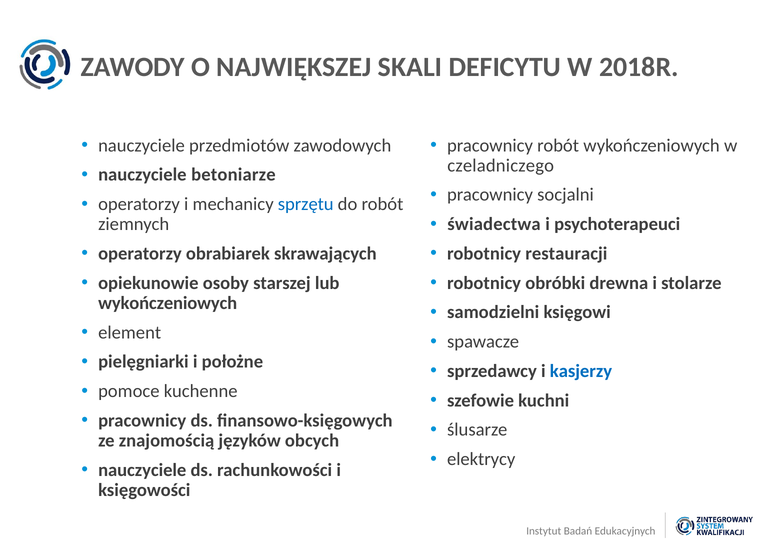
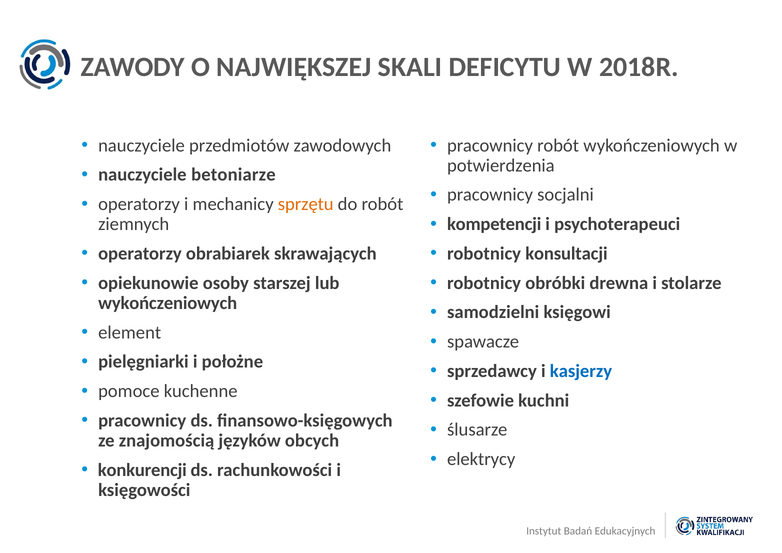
czeladniczego: czeladniczego -> potwierdzenia (501, 166)
sprzętu colour: blue -> orange (306, 204)
świadectwa: świadectwa -> kompetencji (494, 224)
restauracji: restauracji -> konsultacji (566, 254)
nauczyciele: nauczyciele -> konkurencji (142, 470)
